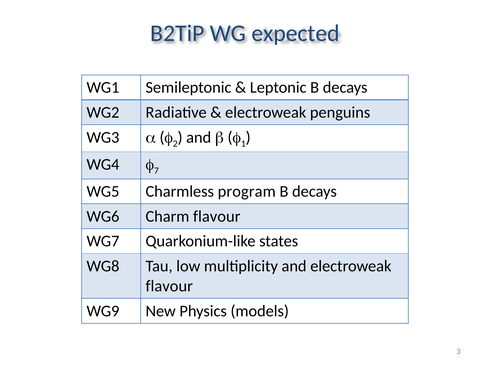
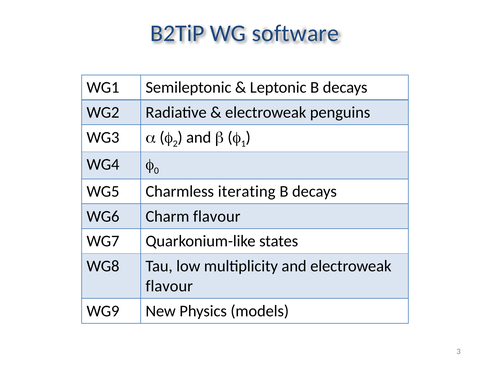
expected: expected -> software (295, 33)
7: 7 -> 0 (156, 171)
program: program -> iterating (247, 191)
